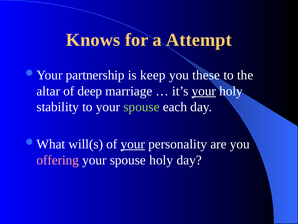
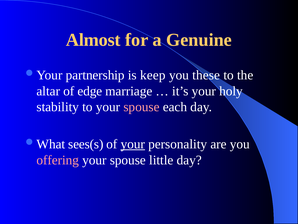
Knows: Knows -> Almost (93, 40)
Attempt: Attempt -> Genuine (199, 40)
deep: deep -> edge (90, 91)
your underline: present -> none (204, 91)
spouse colour: light green -> pink (141, 107)
will(s: will(s -> sees(s (86, 144)
spouse holy: holy -> little (161, 160)
